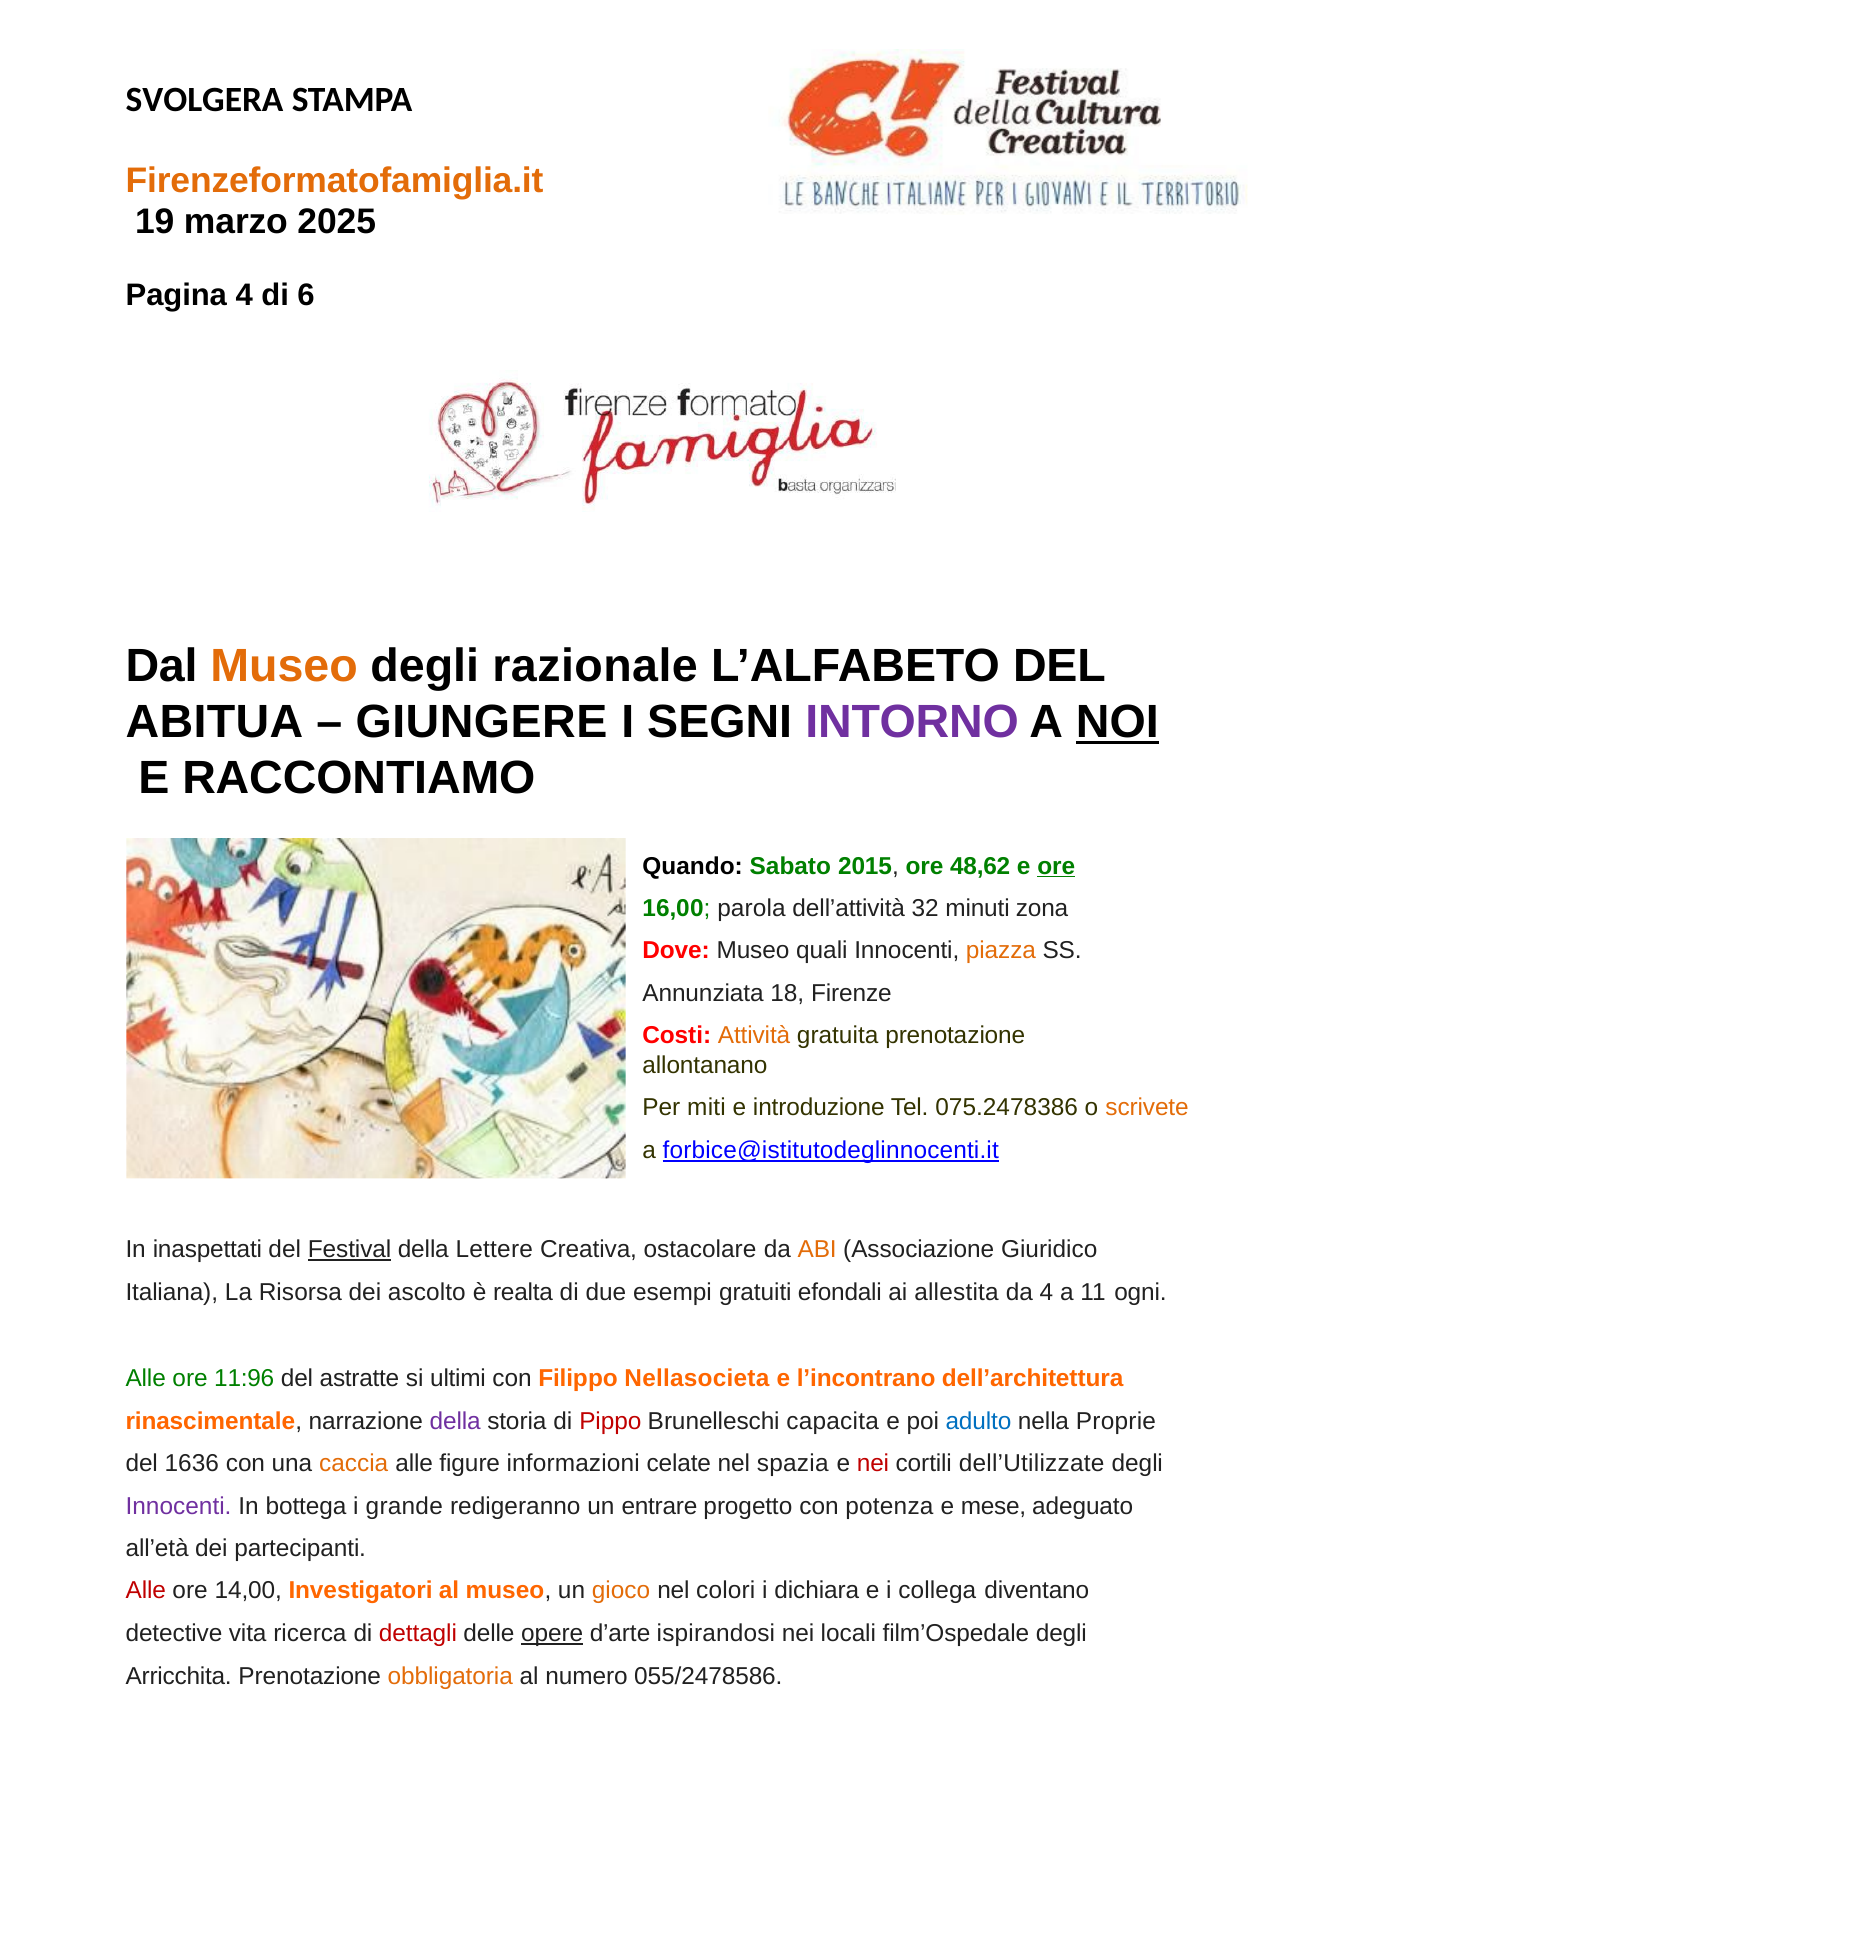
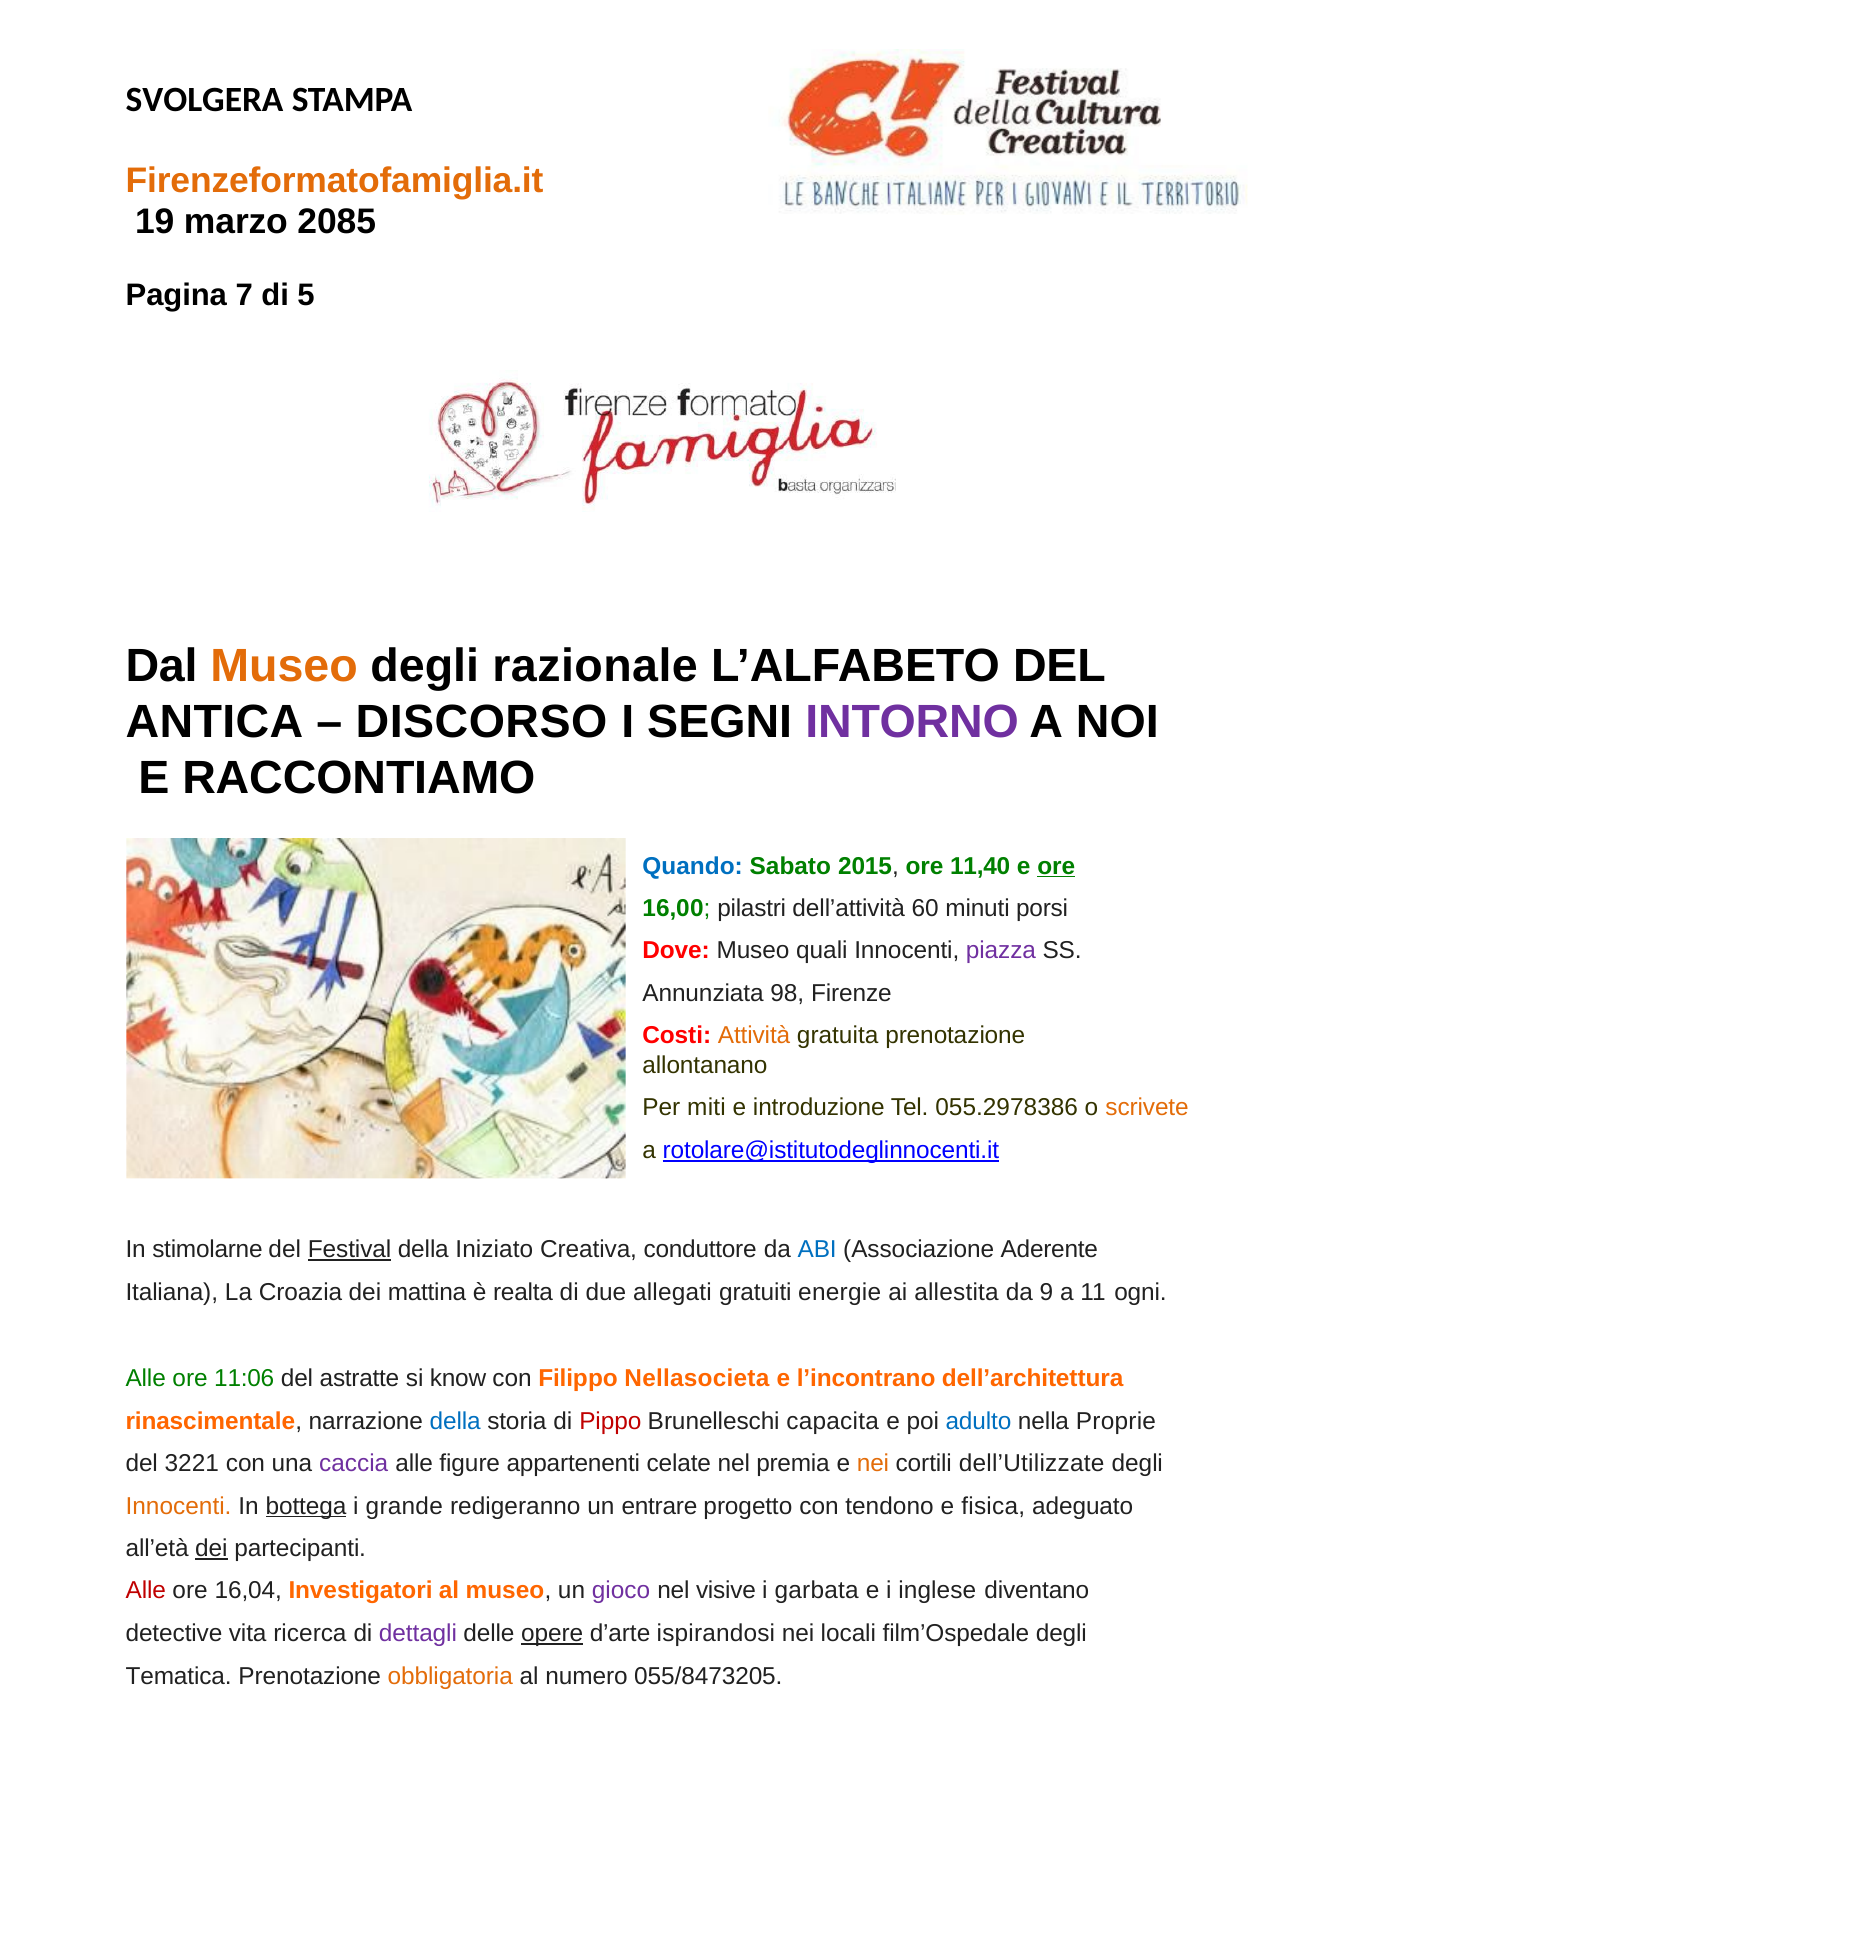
2025: 2025 -> 2085 (337, 222)
Pagina 4: 4 -> 7 (244, 295)
6: 6 -> 5 (306, 295)
ABITUA: ABITUA -> ANTICA (214, 722)
GIUNGERE: GIUNGERE -> DISCORSO (481, 722)
NOI underline: present -> none (1117, 722)
Quando colour: black -> blue (693, 866)
48,62: 48,62 -> 11,40 (980, 866)
parola: parola -> pilastri (752, 909)
32: 32 -> 60 (925, 909)
zona: zona -> porsi (1042, 909)
piazza colour: orange -> purple (1001, 951)
18: 18 -> 98 (787, 993)
075.2478386: 075.2478386 -> 055.2978386 (1007, 1108)
forbice@istitutodeglinnocenti.it: forbice@istitutodeglinnocenti.it -> rotolare@istitutodeglinnocenti.it (831, 1150)
inaspettati: inaspettati -> stimolarne (207, 1250)
Lettere: Lettere -> Iniziato (494, 1250)
ostacolare: ostacolare -> conduttore (700, 1250)
ABI colour: orange -> blue (817, 1250)
Giuridico: Giuridico -> Aderente (1049, 1250)
Risorsa: Risorsa -> Croazia (300, 1292)
ascolto: ascolto -> mattina (427, 1292)
esempi: esempi -> allegati (672, 1292)
efondali: efondali -> energie (840, 1292)
da 4: 4 -> 9 (1046, 1292)
11:96: 11:96 -> 11:06 (244, 1379)
ultimi: ultimi -> know (458, 1379)
della colour: purple -> blue (455, 1421)
1636: 1636 -> 3221 (192, 1464)
caccia colour: orange -> purple (354, 1464)
informazioni: informazioni -> appartenenti (573, 1464)
spazia: spazia -> premia (793, 1464)
nei colour: red -> orange (873, 1464)
Innocenti colour: purple -> orange (179, 1506)
bottega underline: none -> present (306, 1506)
potenza: potenza -> tendono (890, 1506)
mese: mese -> fisica (993, 1506)
dei underline: none -> present (211, 1549)
14,00: 14,00 -> 16,04 (248, 1591)
gioco colour: orange -> purple (621, 1591)
colori: colori -> visive (726, 1591)
dichiara: dichiara -> garbata (817, 1591)
collega: collega -> inglese (937, 1591)
dettagli colour: red -> purple (418, 1634)
Arricchita: Arricchita -> Tematica (179, 1676)
055/2478586: 055/2478586 -> 055/8473205 (708, 1676)
